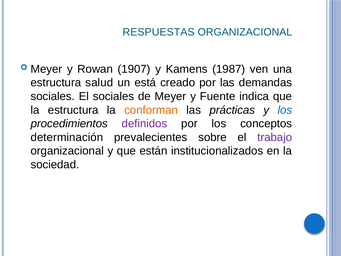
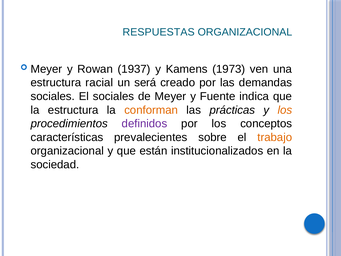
1907: 1907 -> 1937 (134, 69)
1987: 1987 -> 1973 (229, 69)
salud: salud -> racial (99, 83)
está: está -> será (145, 83)
los colour: blue -> orange (285, 110)
determinación: determinación -> características (67, 137)
trabajo colour: purple -> orange (275, 137)
